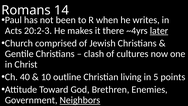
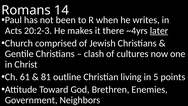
40: 40 -> 61 (25, 77)
10: 10 -> 81 (46, 77)
Neighbors underline: present -> none (80, 100)
